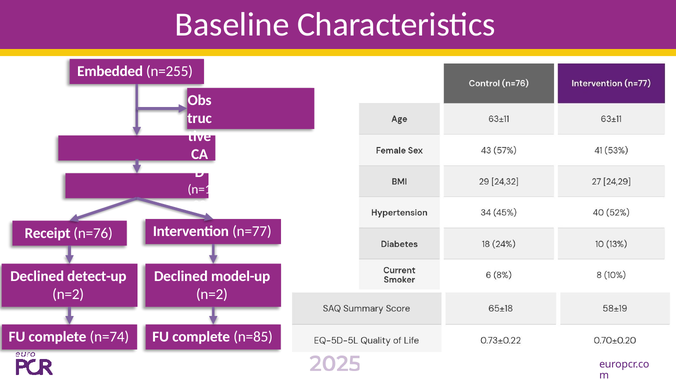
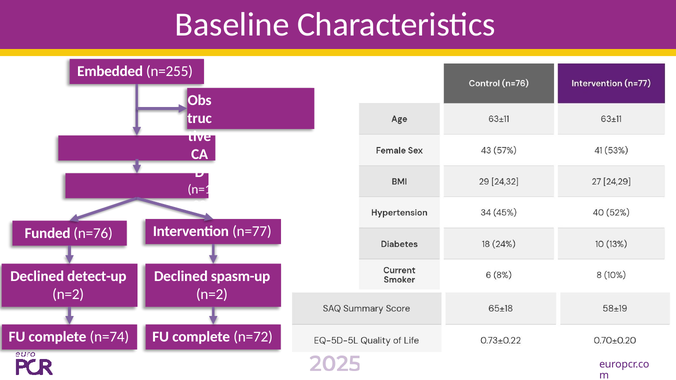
Receipt: Receipt -> Funded (48, 233)
model-up: model-up -> spasm-up (241, 276)
n=85: n=85 -> n=72 (253, 337)
